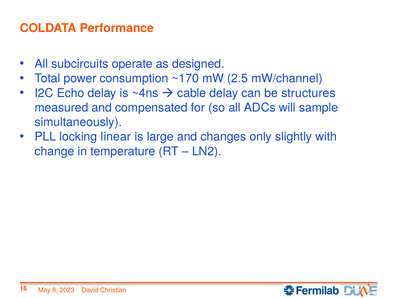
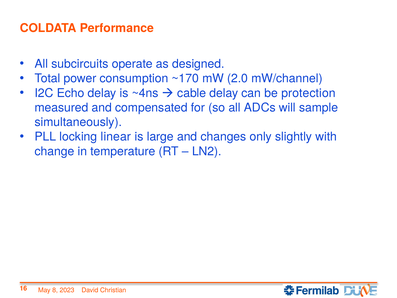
2.5: 2.5 -> 2.0 (238, 78)
structures: structures -> protection (308, 93)
